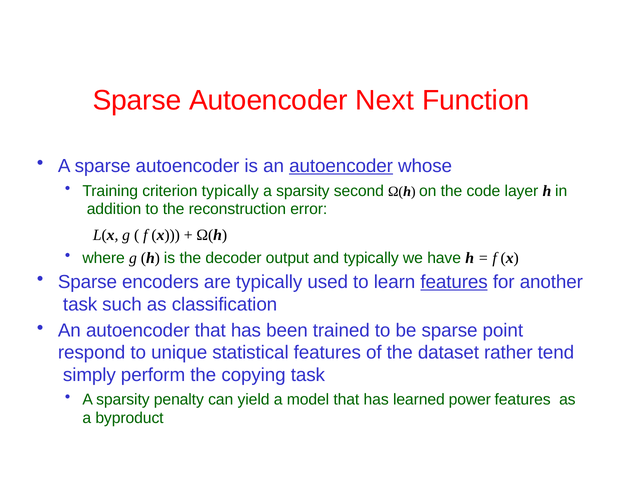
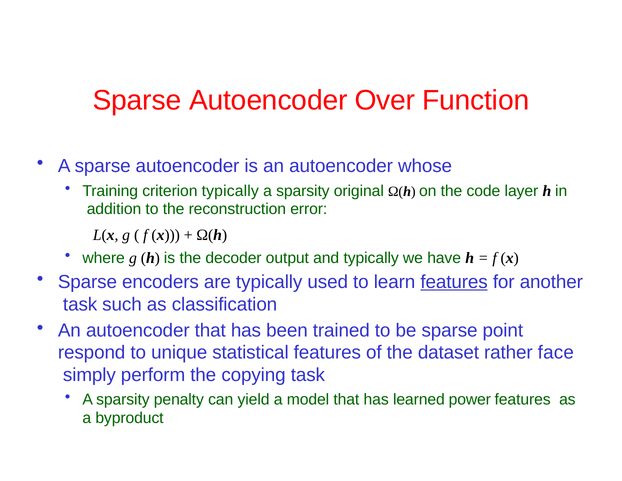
Next: Next -> Over (385, 100)
autoencoder underline: present -> none (341, 166)
second: second -> original (359, 191)
tend: tend -> face (556, 352)
